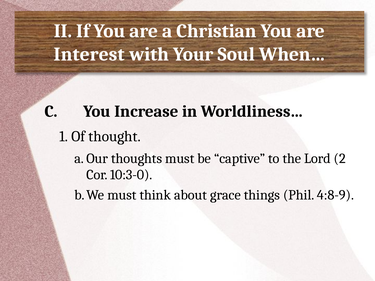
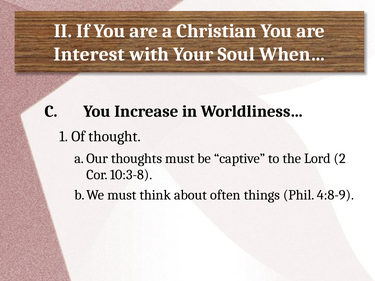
10:3-0: 10:3-0 -> 10:3-8 (131, 175)
grace: grace -> often (225, 195)
